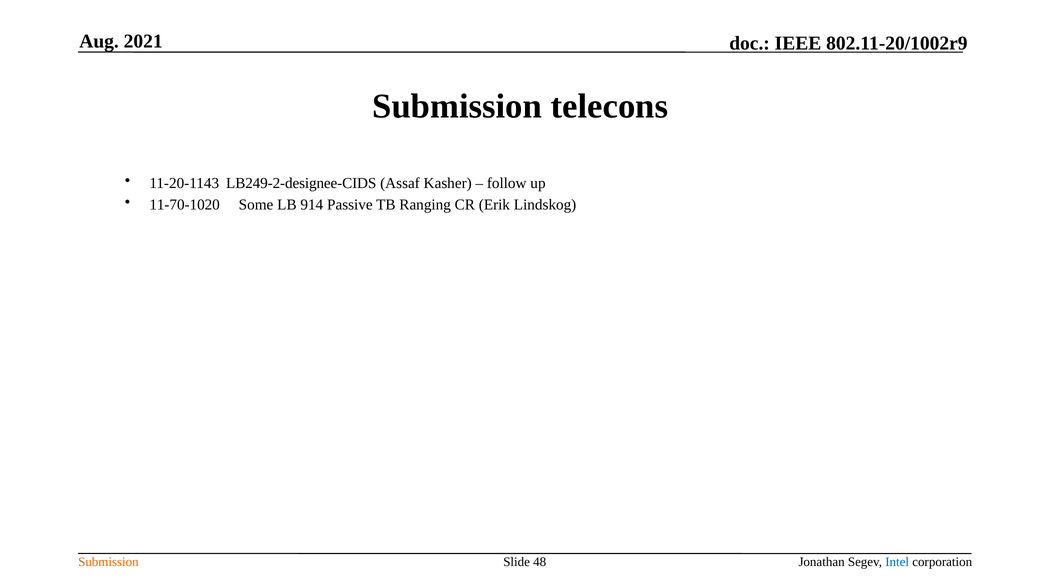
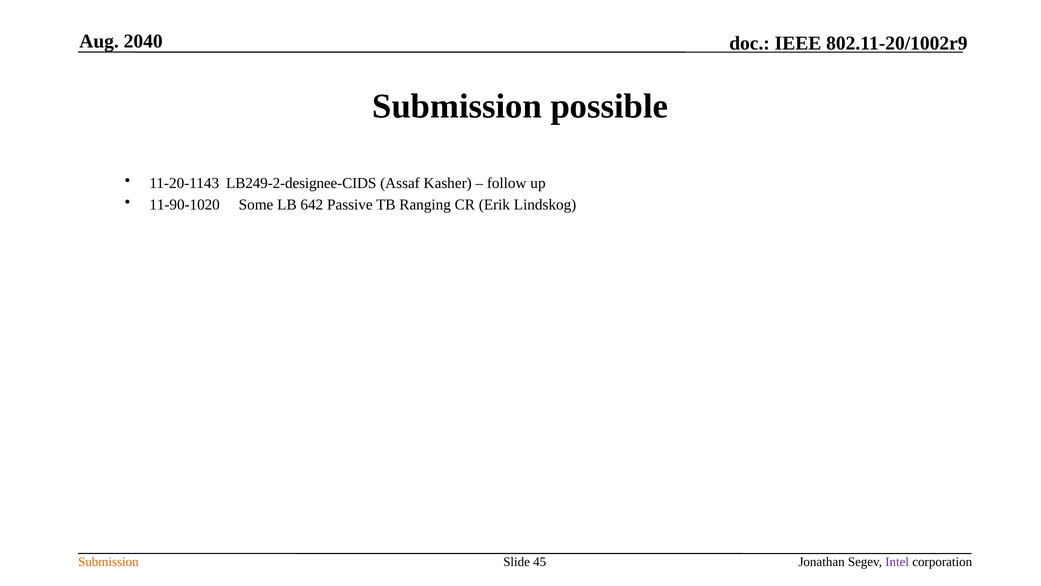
2021: 2021 -> 2040 (143, 41)
telecons: telecons -> possible (609, 106)
11-70-1020: 11-70-1020 -> 11-90-1020 (185, 205)
914: 914 -> 642 (312, 205)
48: 48 -> 45 (540, 562)
Intel colour: blue -> purple (897, 562)
